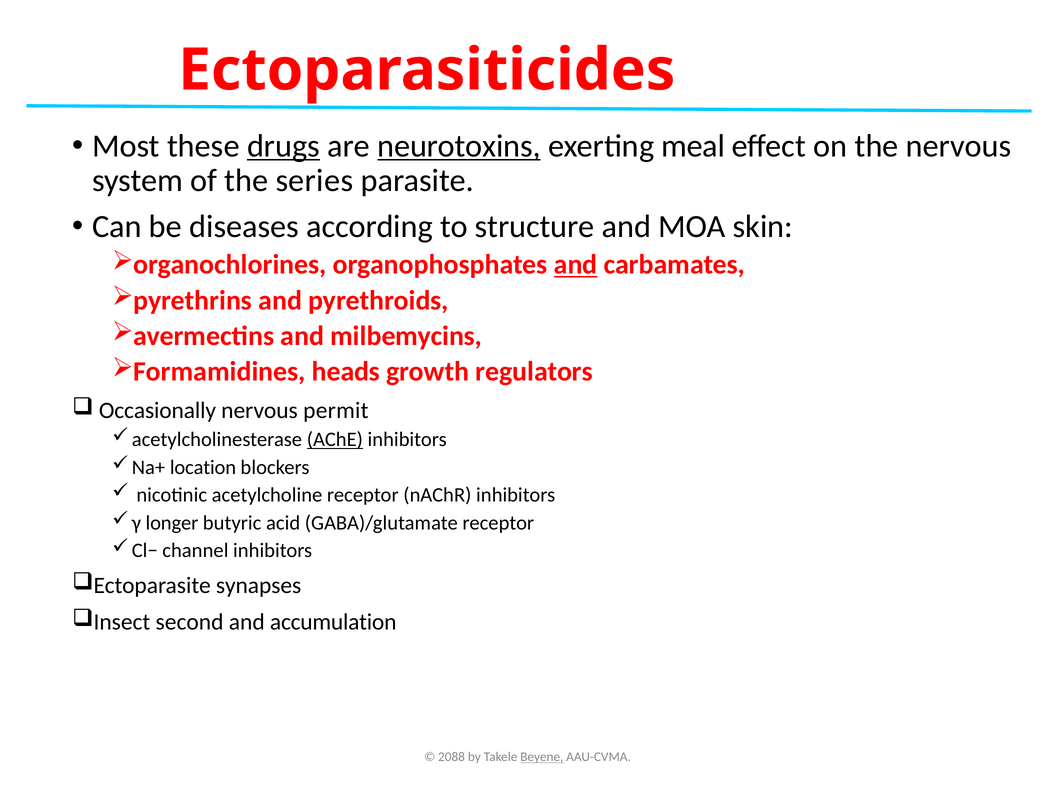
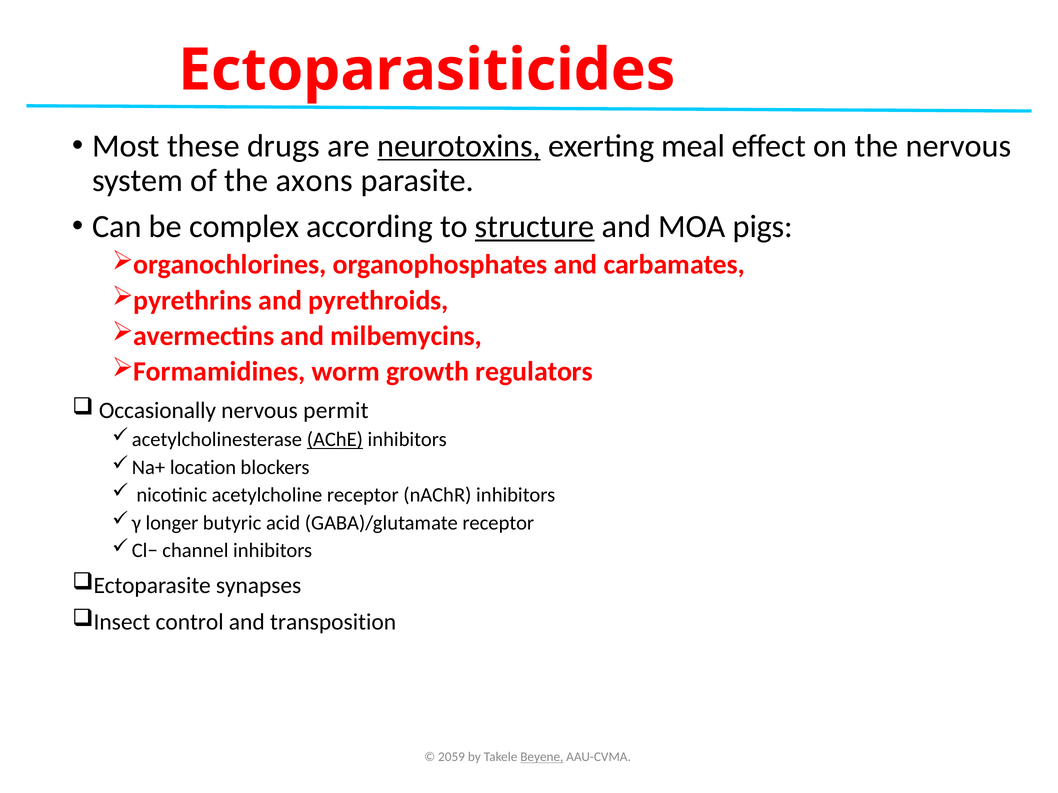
drugs underline: present -> none (283, 146)
series: series -> axons (314, 181)
diseases: diseases -> complex (244, 227)
structure underline: none -> present (535, 227)
skin: skin -> pigs (763, 227)
and underline: present -> none (576, 265)
heads: heads -> worm (346, 372)
second: second -> control (190, 622)
accumulation: accumulation -> transposition (333, 622)
2088: 2088 -> 2059 (452, 757)
